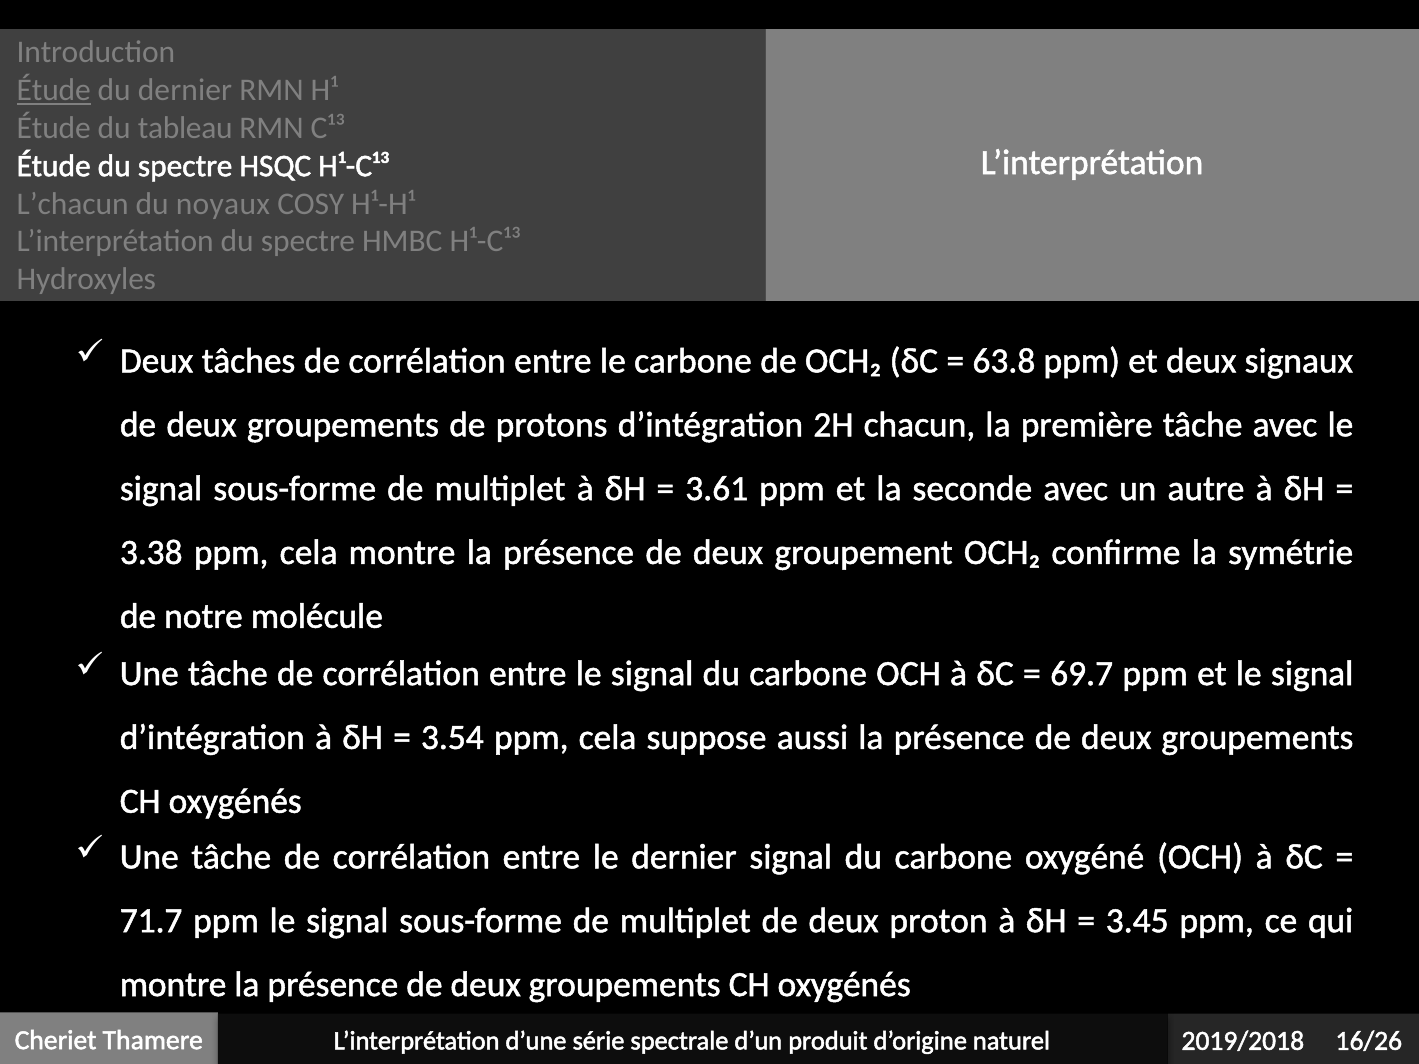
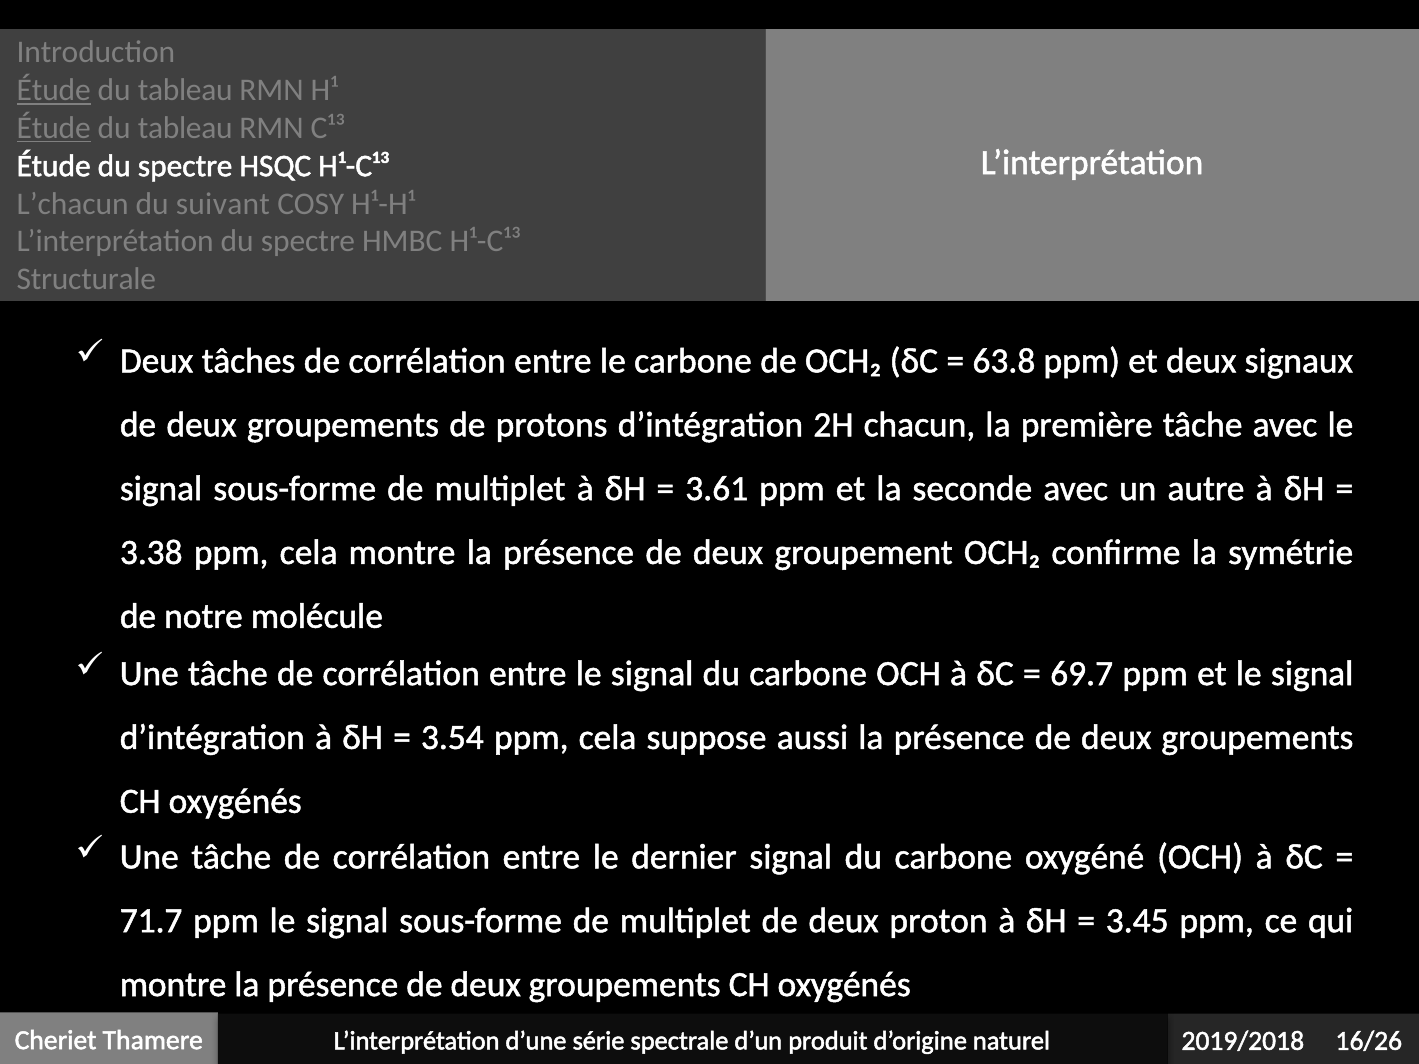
dernier: dernier -> tableau (185, 90)
Étude underline: none -> present (54, 128)
noyaux: noyaux -> suivant (223, 204)
Hydroxyles: Hydroxyles -> Structurale (86, 279)
